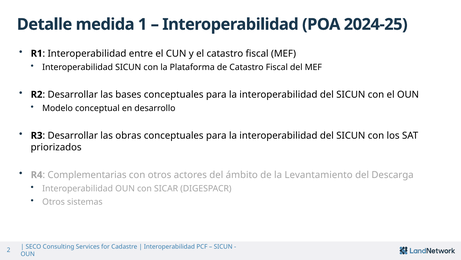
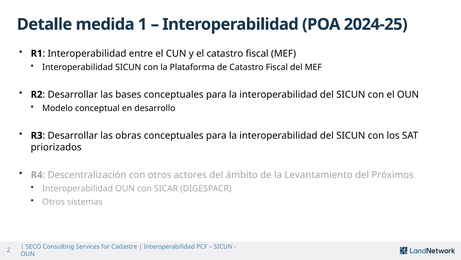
Complementarias: Complementarias -> Descentralización (87, 174)
Descarga: Descarga -> Próximos (393, 174)
